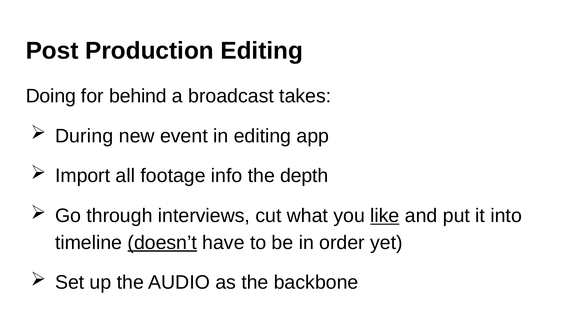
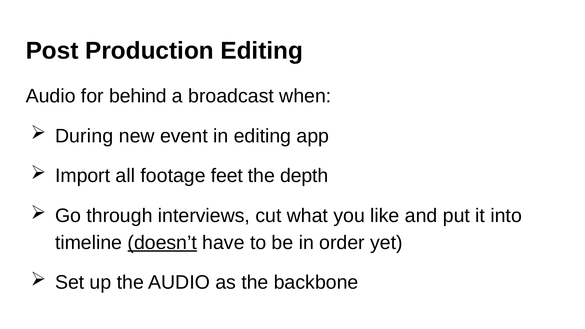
Doing: Doing -> Audio (51, 96)
takes: takes -> when (305, 96)
info: info -> feet (227, 176)
like underline: present -> none (385, 216)
